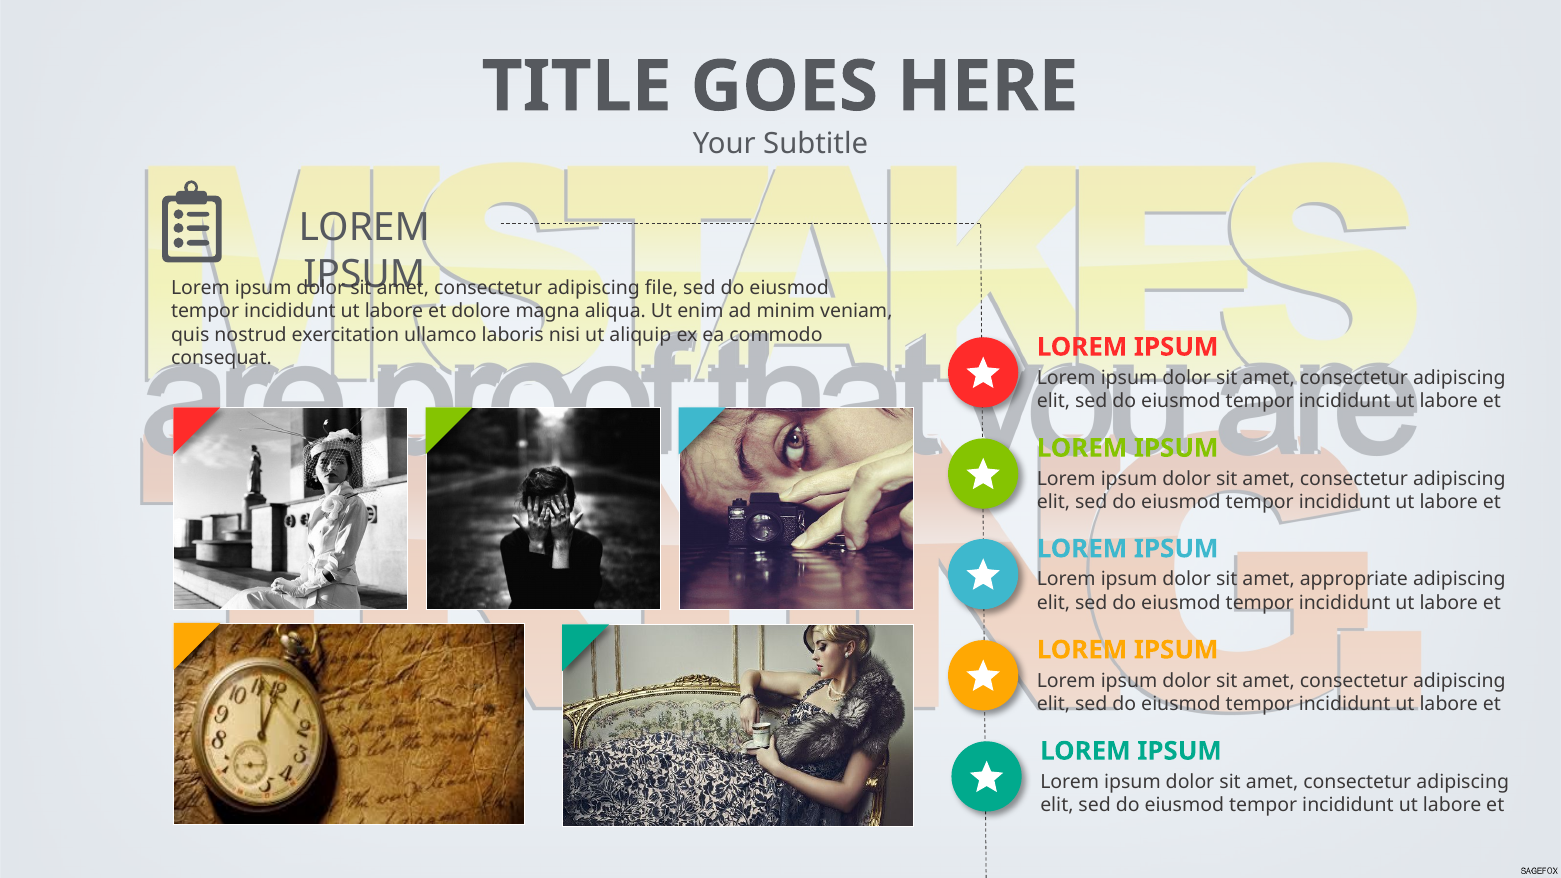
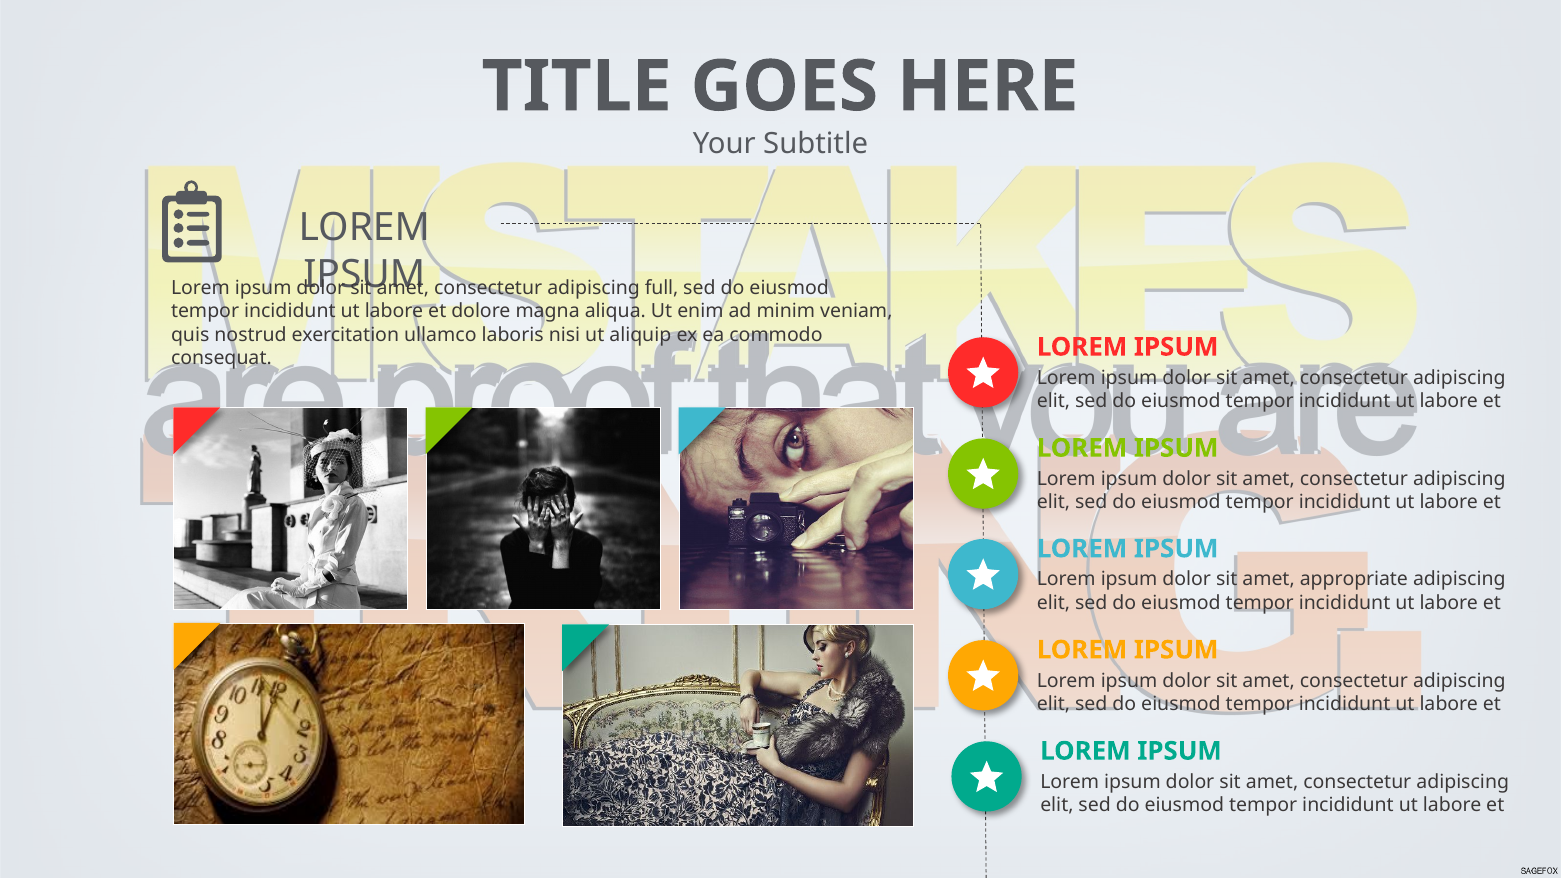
file: file -> full (662, 288)
